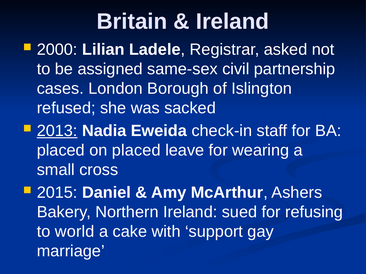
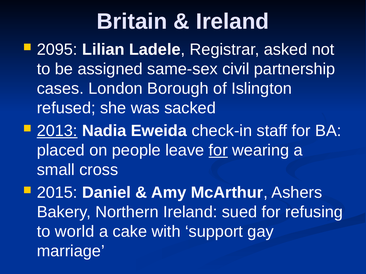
2000: 2000 -> 2095 (57, 50)
on placed: placed -> people (136, 151)
for underline: none -> present (218, 151)
